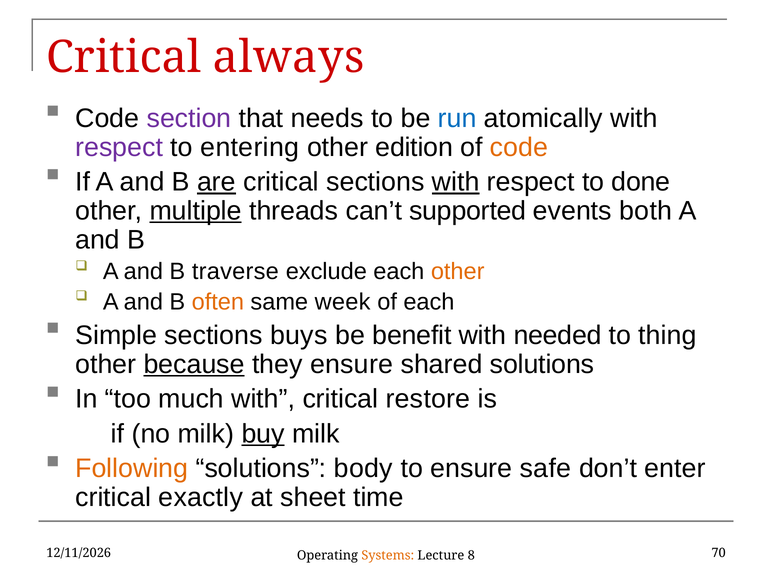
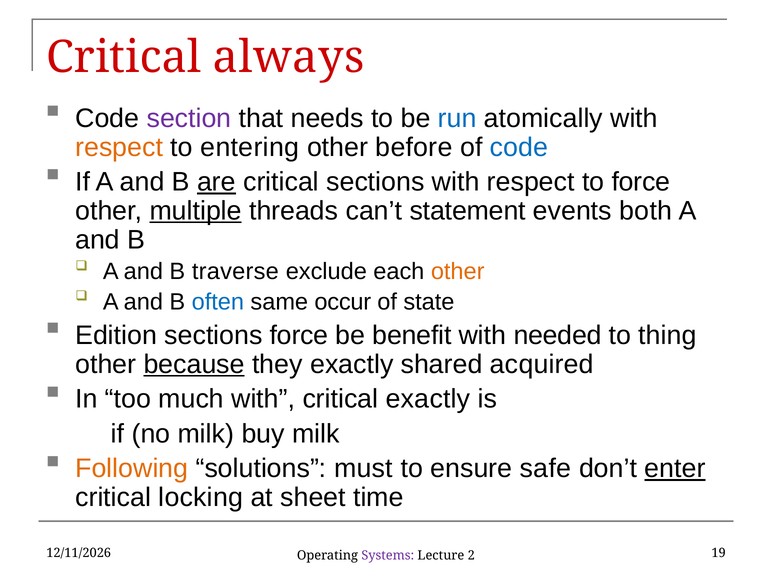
respect colour: purple -> orange (119, 147)
edition: edition -> before (414, 147)
code colour: orange -> blue (519, 147)
with underline: present -> none (456, 182)
to done: done -> force (641, 182)
supported: supported -> statement (468, 211)
often colour: orange -> blue (218, 302)
week: week -> occur (343, 302)
of each: each -> state (429, 302)
Simple: Simple -> Edition (116, 335)
sections buys: buys -> force (299, 335)
they ensure: ensure -> exactly (352, 364)
shared solutions: solutions -> acquired (542, 364)
critical restore: restore -> exactly (428, 399)
buy underline: present -> none (263, 434)
body: body -> must (363, 469)
enter underline: none -> present (675, 469)
exactly: exactly -> locking (201, 497)
70: 70 -> 19 (719, 553)
Systems colour: orange -> purple (388, 555)
8: 8 -> 2 (471, 555)
